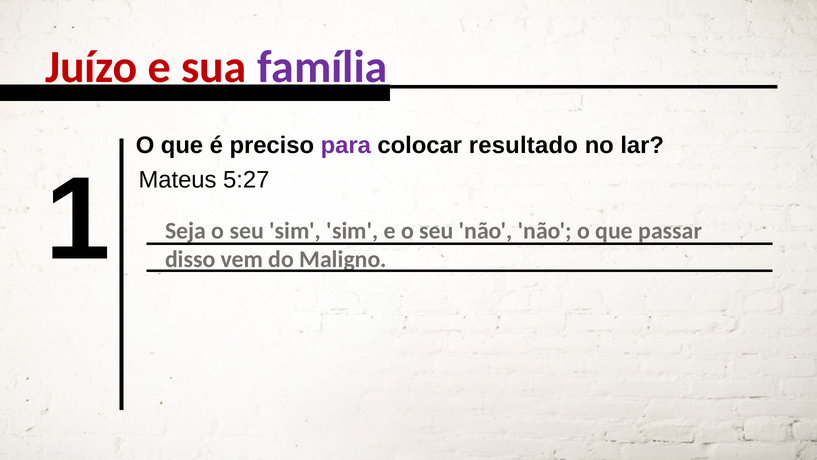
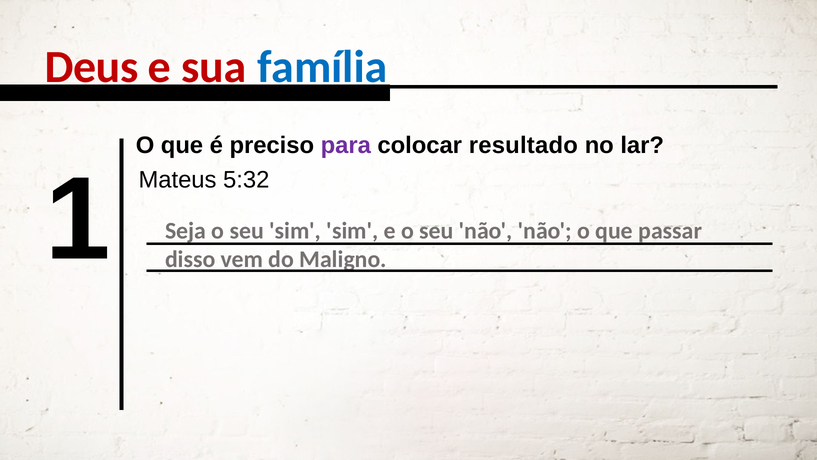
Juízo: Juízo -> Deus (91, 67)
família colour: purple -> blue (322, 67)
5:27: 5:27 -> 5:32 (246, 180)
